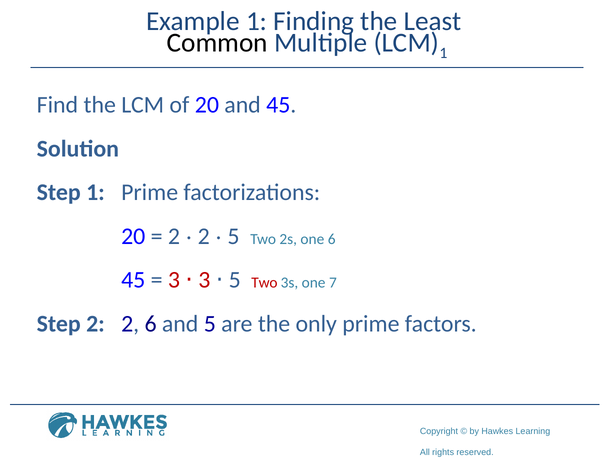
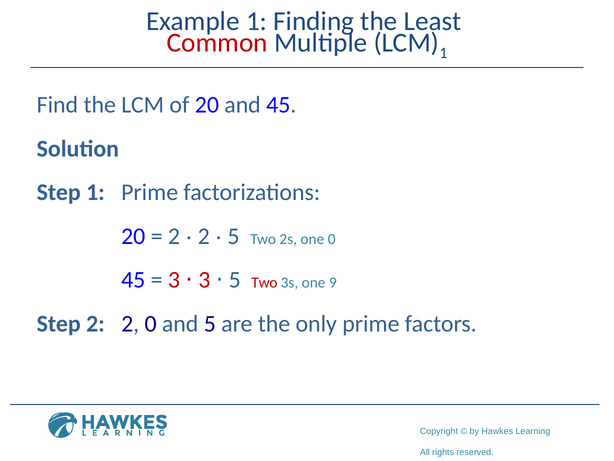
Common colour: black -> red (217, 42)
one 6: 6 -> 0 (332, 239)
7: 7 -> 9 (333, 282)
2 6: 6 -> 0 (151, 323)
